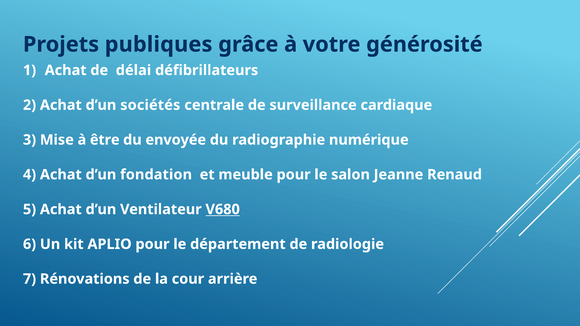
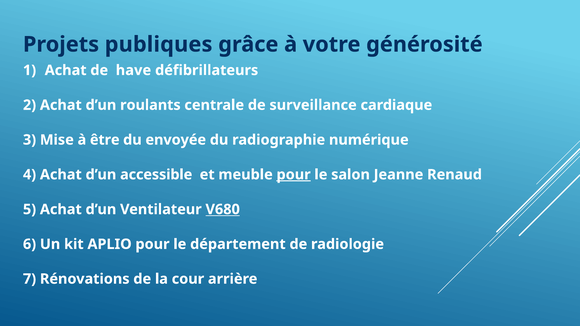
délai: délai -> have (133, 70)
sociétés: sociétés -> roulants (150, 105)
fondation: fondation -> accessible (156, 175)
pour underline: none -> present (294, 175)
